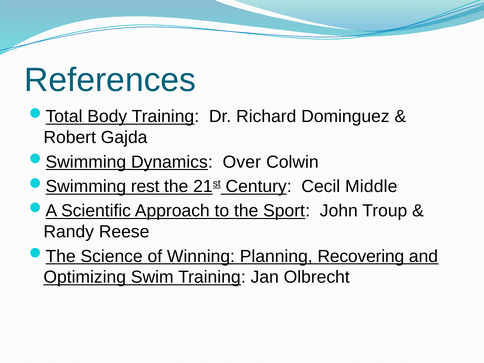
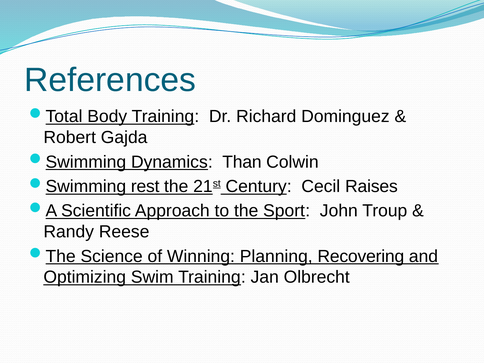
Over: Over -> Than (242, 162)
Middle: Middle -> Raises (371, 186)
